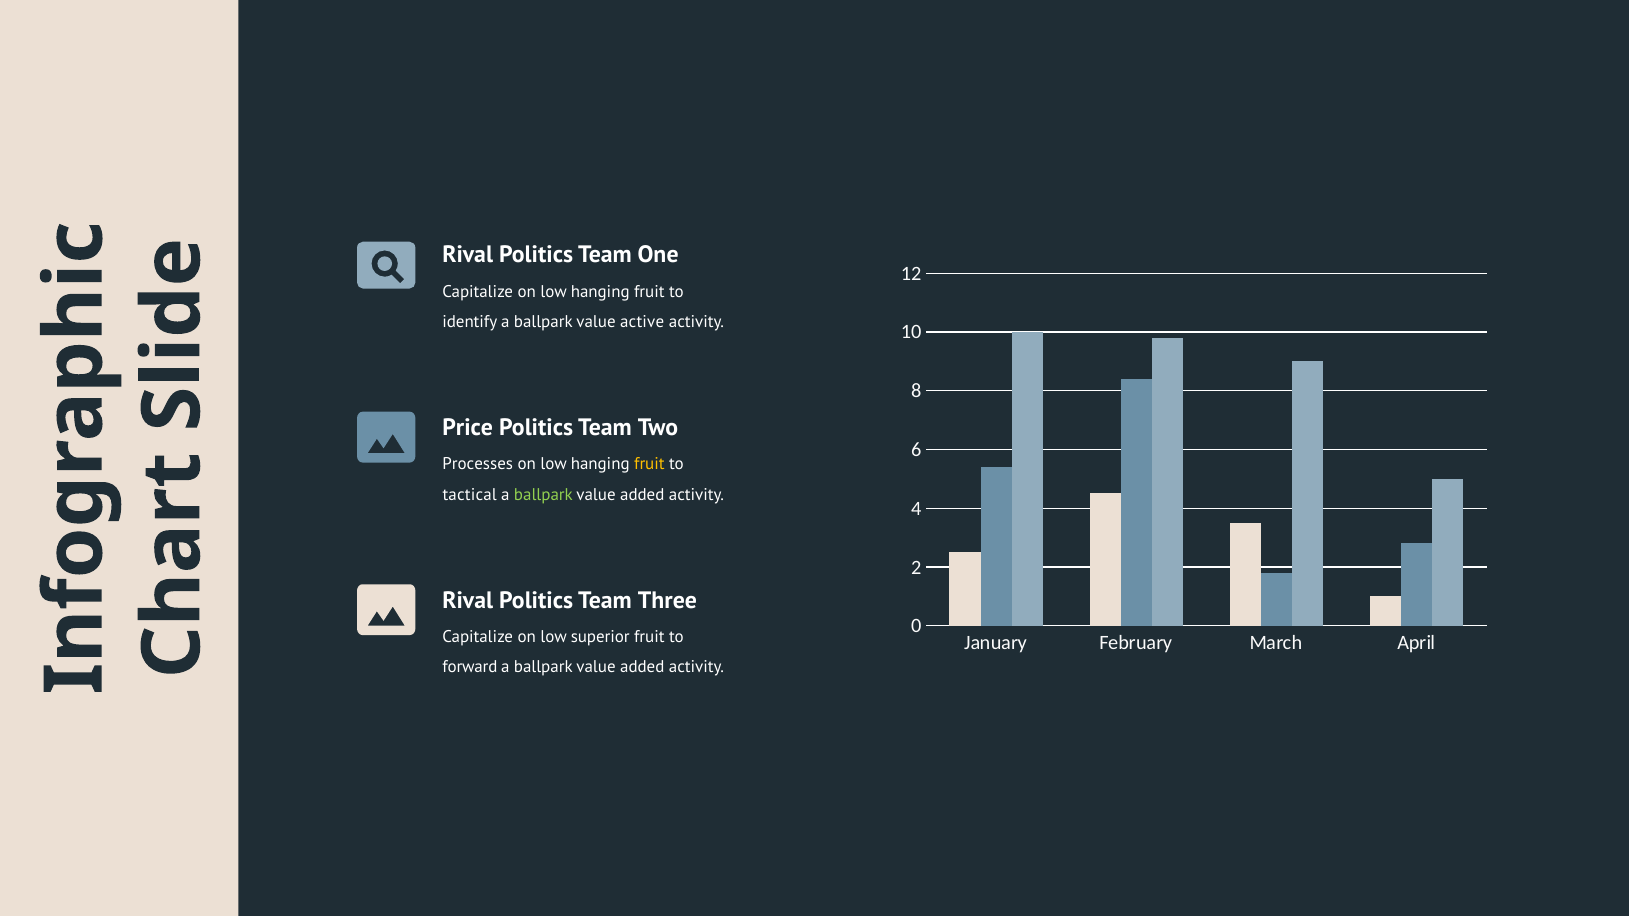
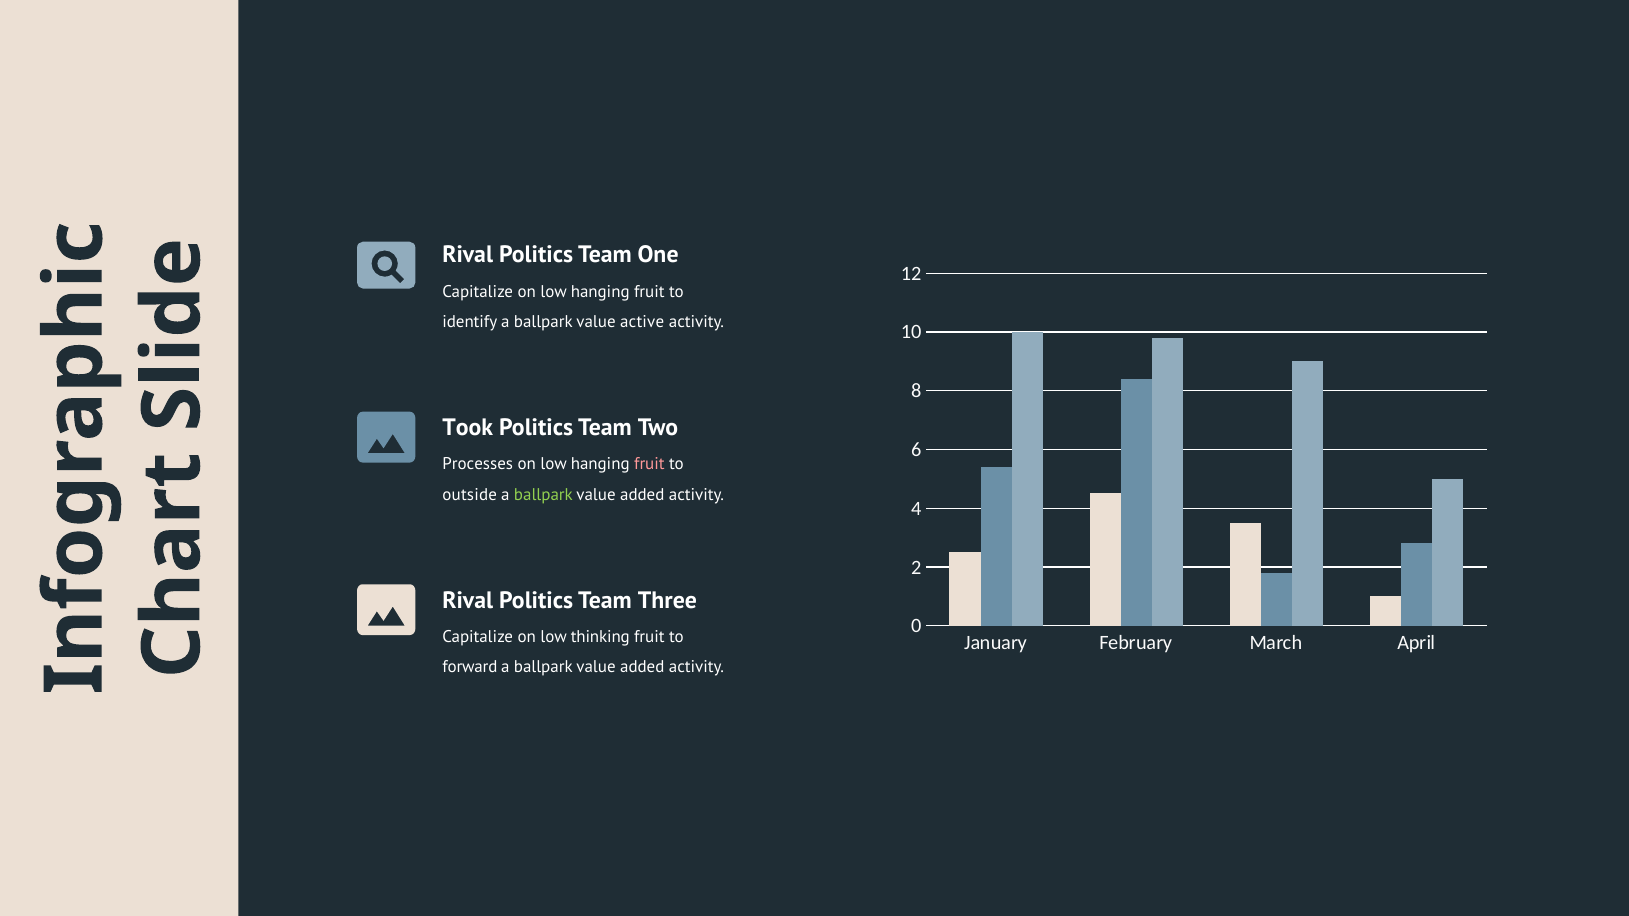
Price: Price -> Took (468, 428)
fruit colour: yellow -> pink (649, 464)
tactical: tactical -> outside (470, 495)
superior: superior -> thinking (600, 637)
